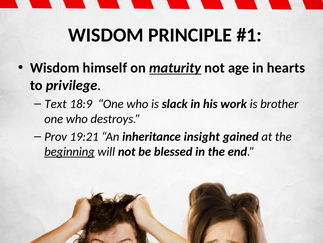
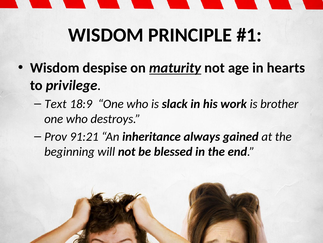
himself: himself -> despise (105, 68)
19:21: 19:21 -> 91:21 (84, 136)
insight: insight -> always (202, 136)
beginning underline: present -> none (69, 151)
